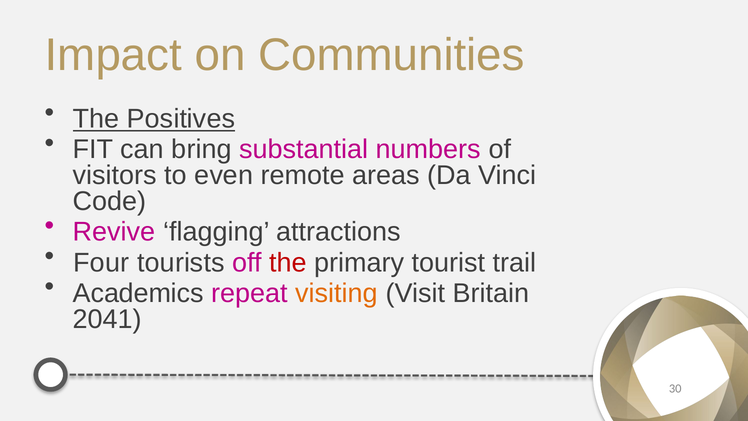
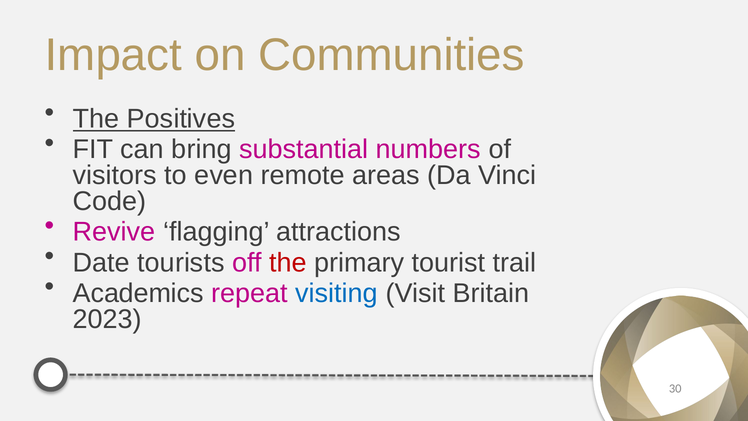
Four: Four -> Date (101, 262)
visiting colour: orange -> blue (337, 293)
2041: 2041 -> 2023 (107, 319)
